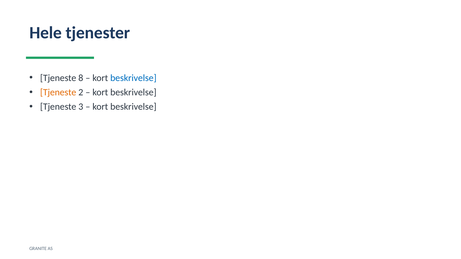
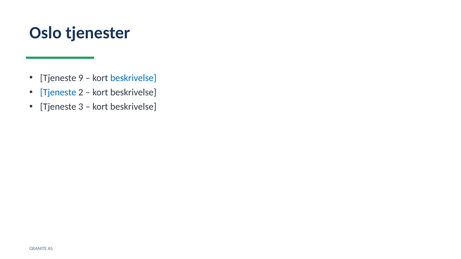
Hele: Hele -> Oslo (46, 33)
8: 8 -> 9 (81, 78)
Tjeneste colour: orange -> blue (58, 92)
